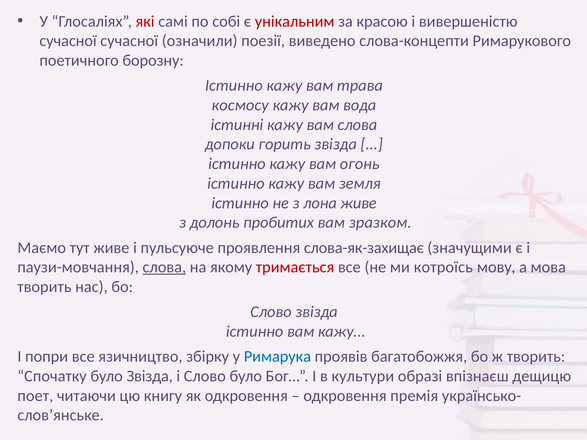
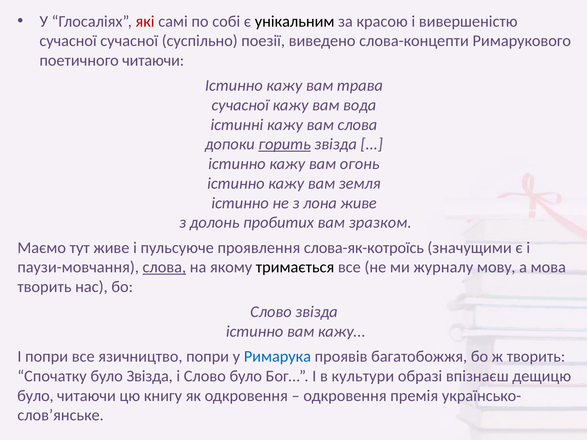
унікальним colour: red -> black (295, 21)
означили: означили -> суспільно (200, 41)
поетичного борозну: борозну -> читаючи (153, 61)
космосу: космосу -> сучасної (240, 105)
горить underline: none -> present (285, 144)
слова-як-захищає: слова-як-захищає -> слова-як-котроїсь (364, 248)
тримається colour: red -> black (295, 267)
котроїсь: котроїсь -> журналу (443, 267)
язичництво збірку: збірку -> попри (208, 357)
поет: поет -> було (35, 396)
